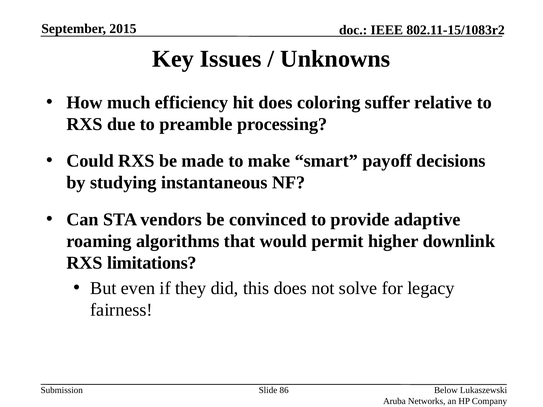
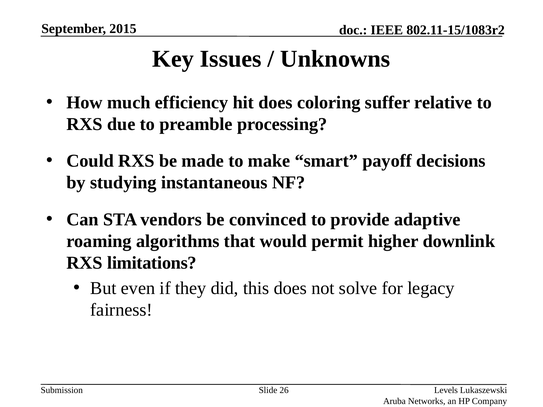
86: 86 -> 26 (284, 391)
Below: Below -> Levels (446, 391)
